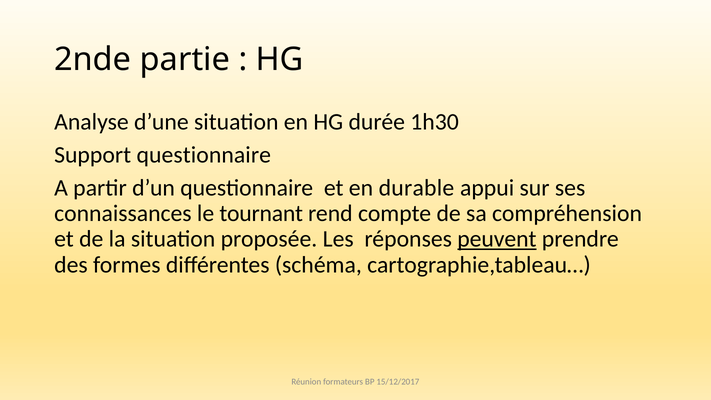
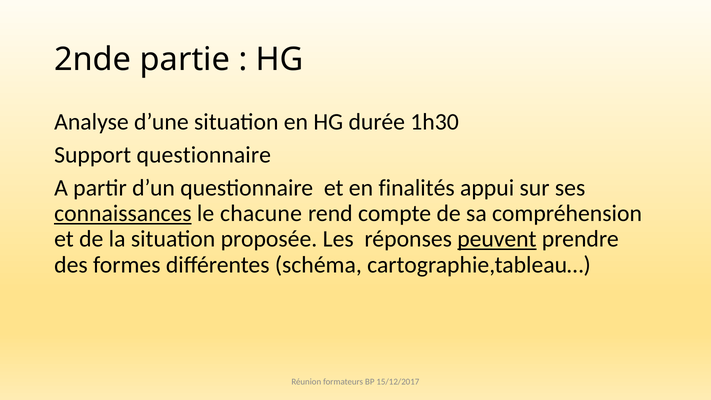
durable: durable -> finalités (417, 188)
connaissances underline: none -> present (123, 213)
tournant: tournant -> chacune (261, 213)
